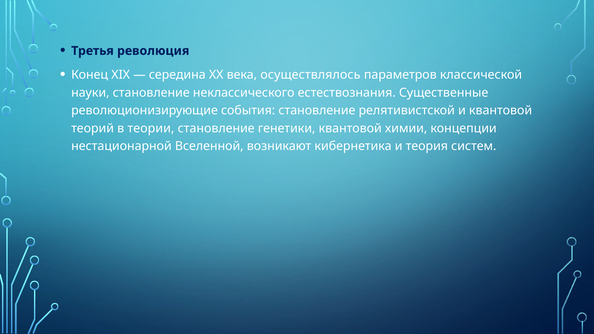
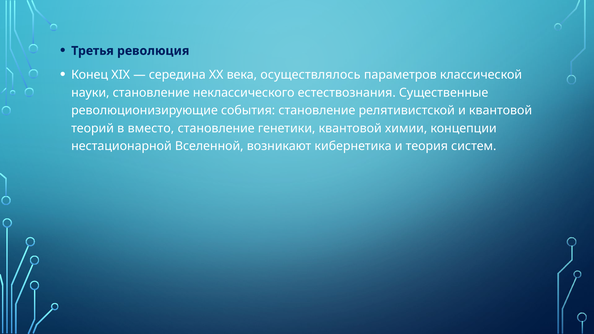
теории: теории -> вместо (151, 128)
